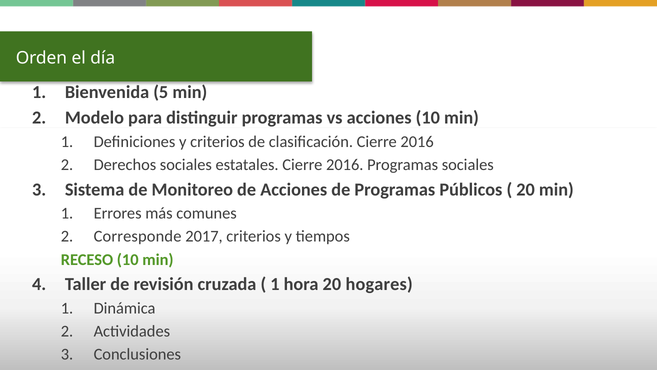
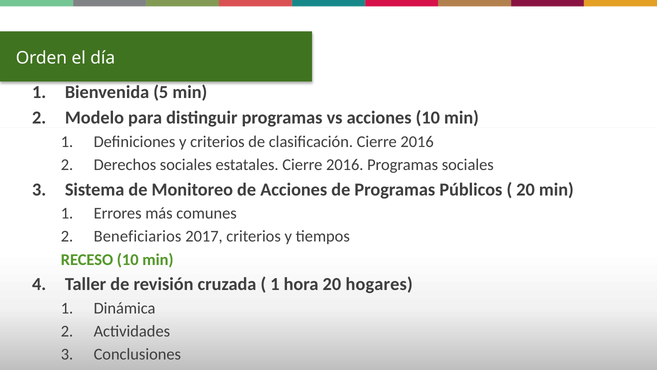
Corresponde: Corresponde -> Beneficiarios (138, 236)
